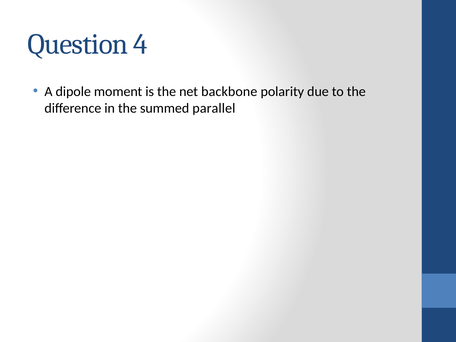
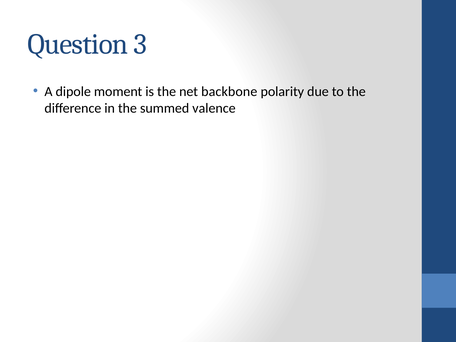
4: 4 -> 3 (140, 44)
parallel: parallel -> valence (214, 108)
